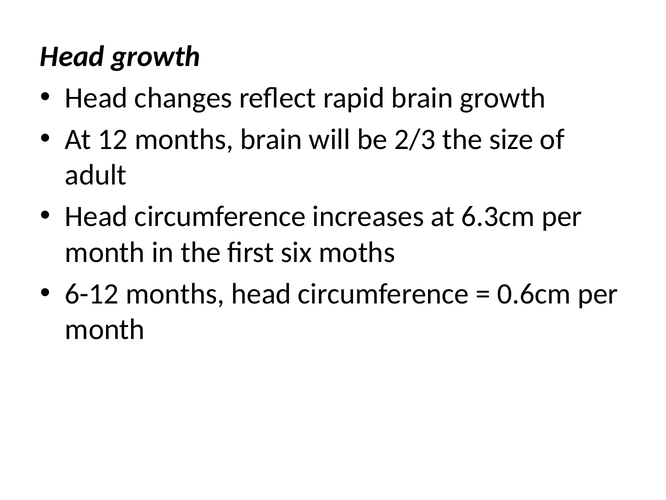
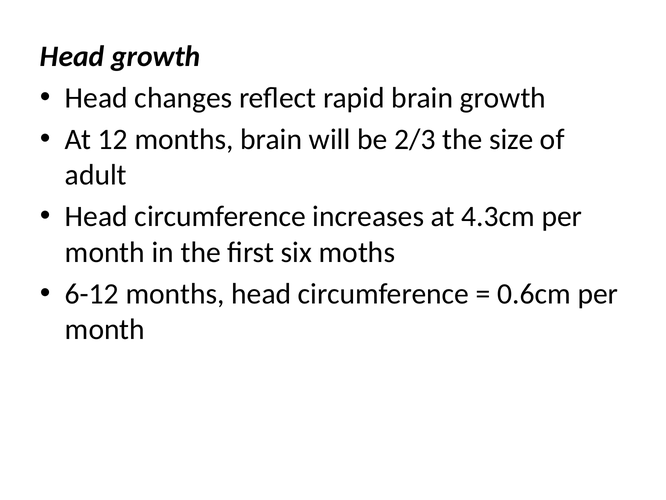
6.3cm: 6.3cm -> 4.3cm (498, 216)
